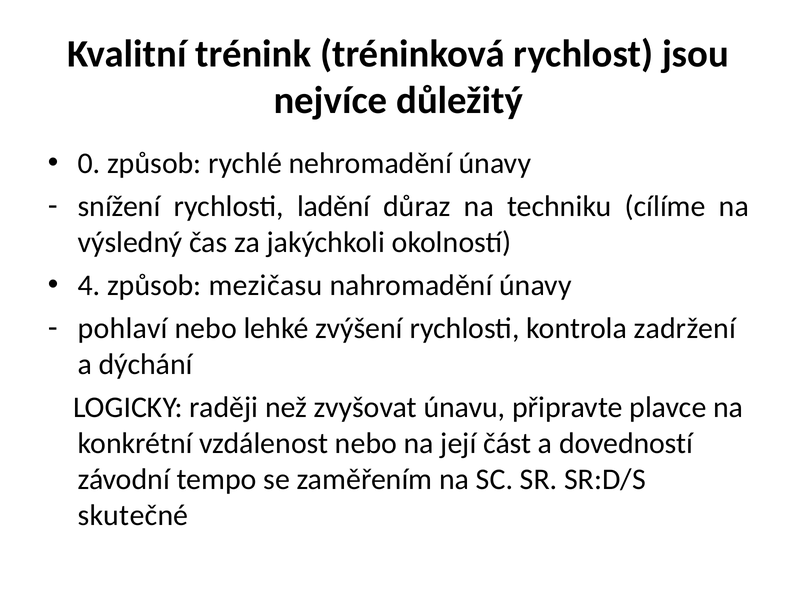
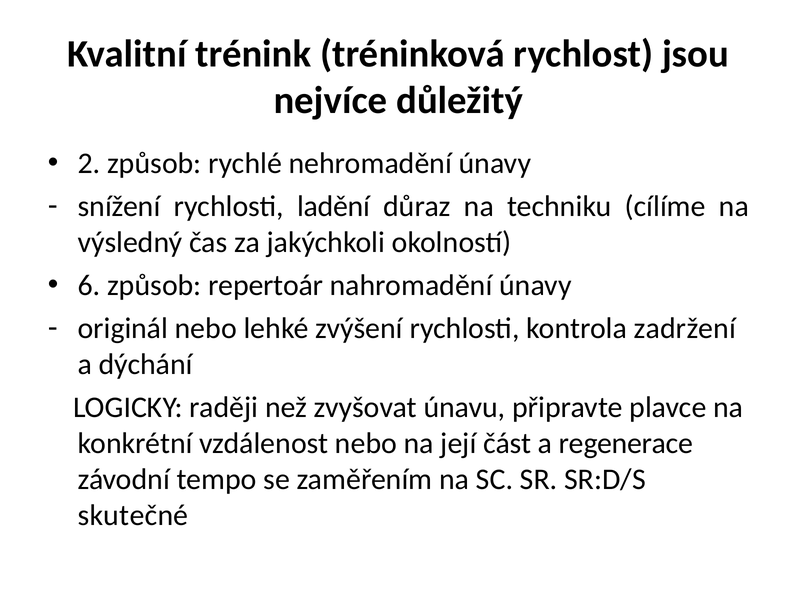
0: 0 -> 2 (89, 163)
4: 4 -> 6 (89, 285)
mezičasu: mezičasu -> repertoár (266, 285)
pohlaví: pohlaví -> originál (123, 328)
dovedností: dovedností -> regenerace (626, 443)
